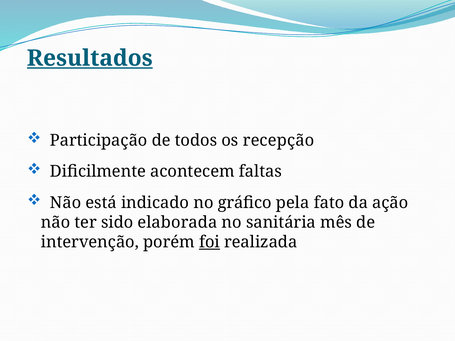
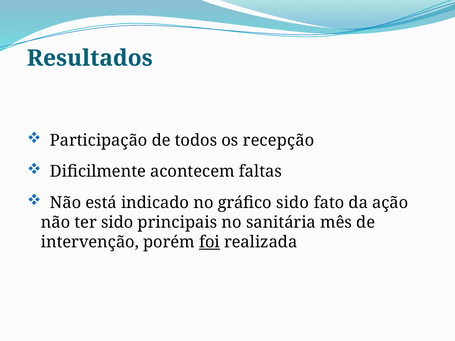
Resultados underline: present -> none (90, 58)
gráfico pela: pela -> sido (293, 203)
elaborada: elaborada -> principais (177, 222)
